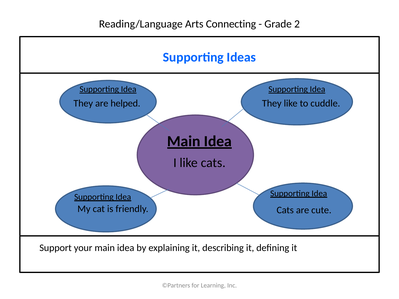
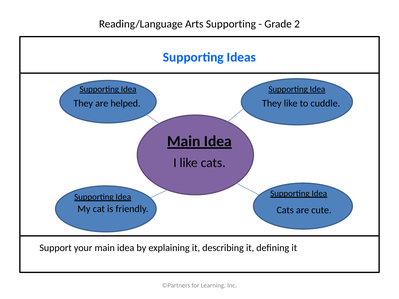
Arts Connecting: Connecting -> Supporting (231, 24)
